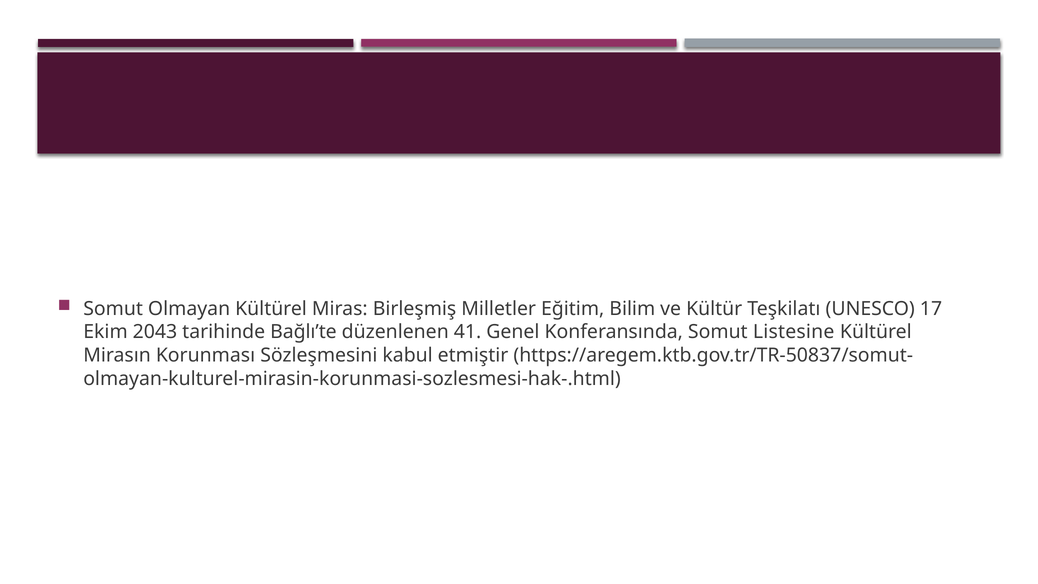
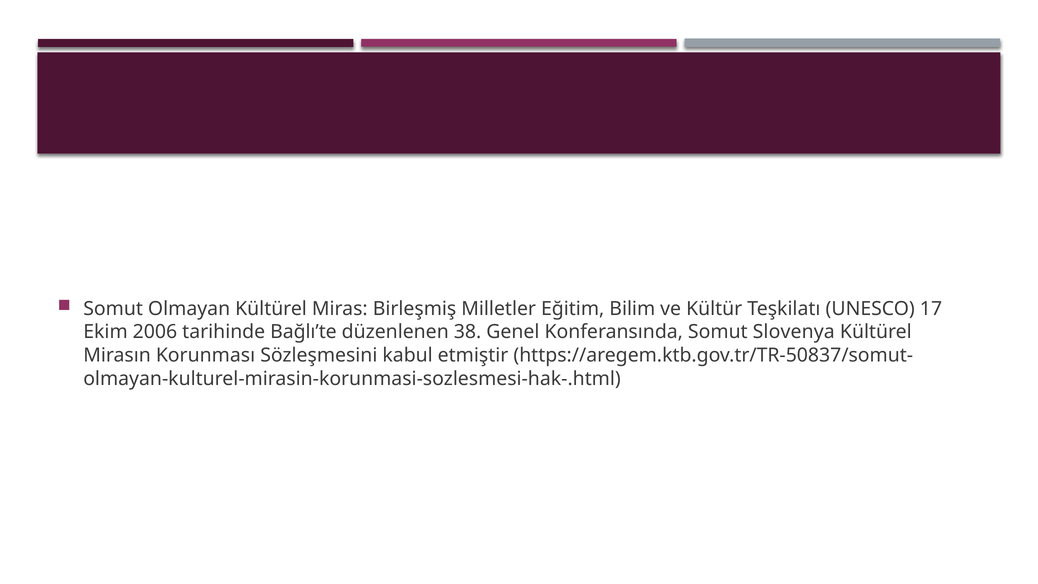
2043: 2043 -> 2006 (155, 332)
41: 41 -> 38 (468, 332)
Listesine: Listesine -> Slovenya (794, 332)
